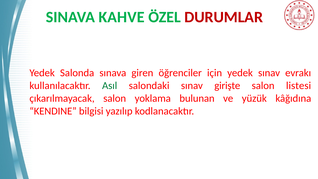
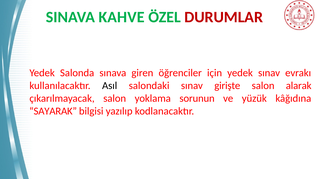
Asıl colour: green -> black (110, 86)
listesi: listesi -> alarak (299, 86)
bulunan: bulunan -> sorunun (197, 98)
KENDINE: KENDINE -> SAYARAK (53, 111)
